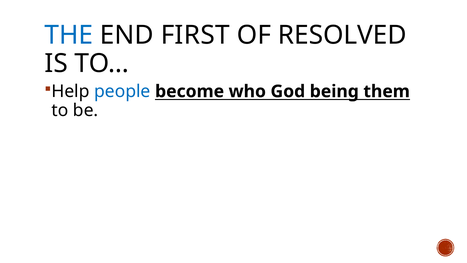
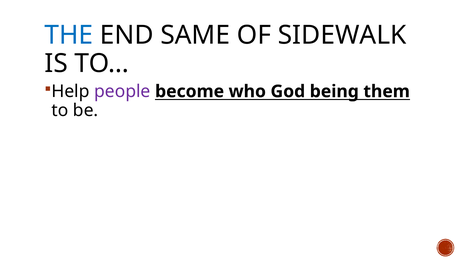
FIRST: FIRST -> SAME (195, 35)
RESOLVED: RESOLVED -> SIDEWALK (342, 35)
people colour: blue -> purple (122, 91)
